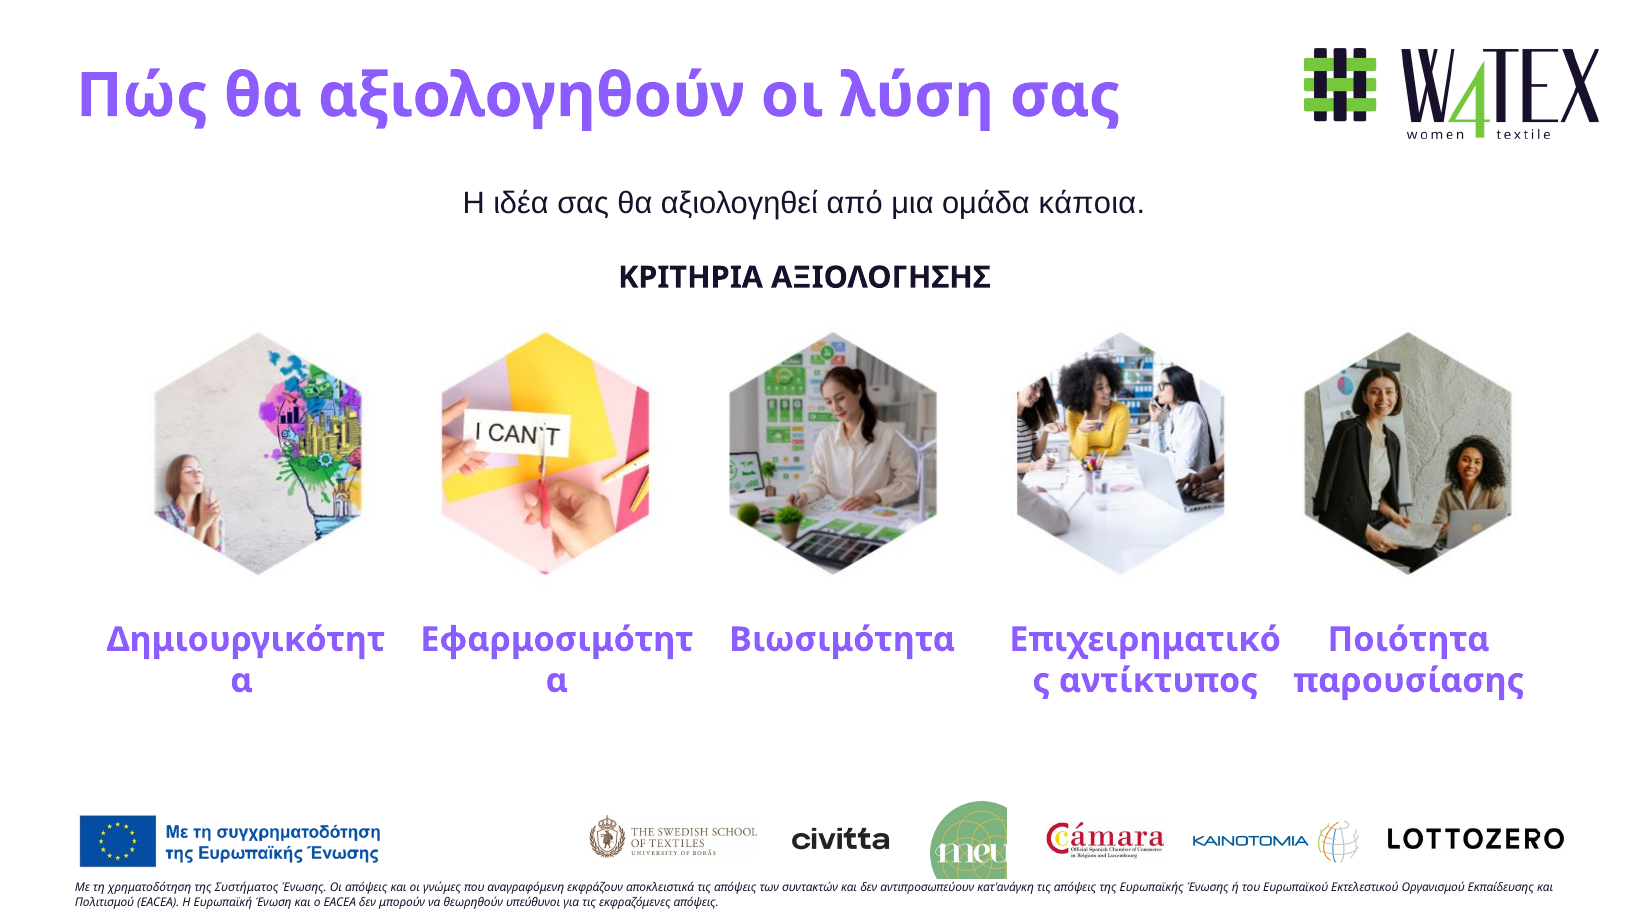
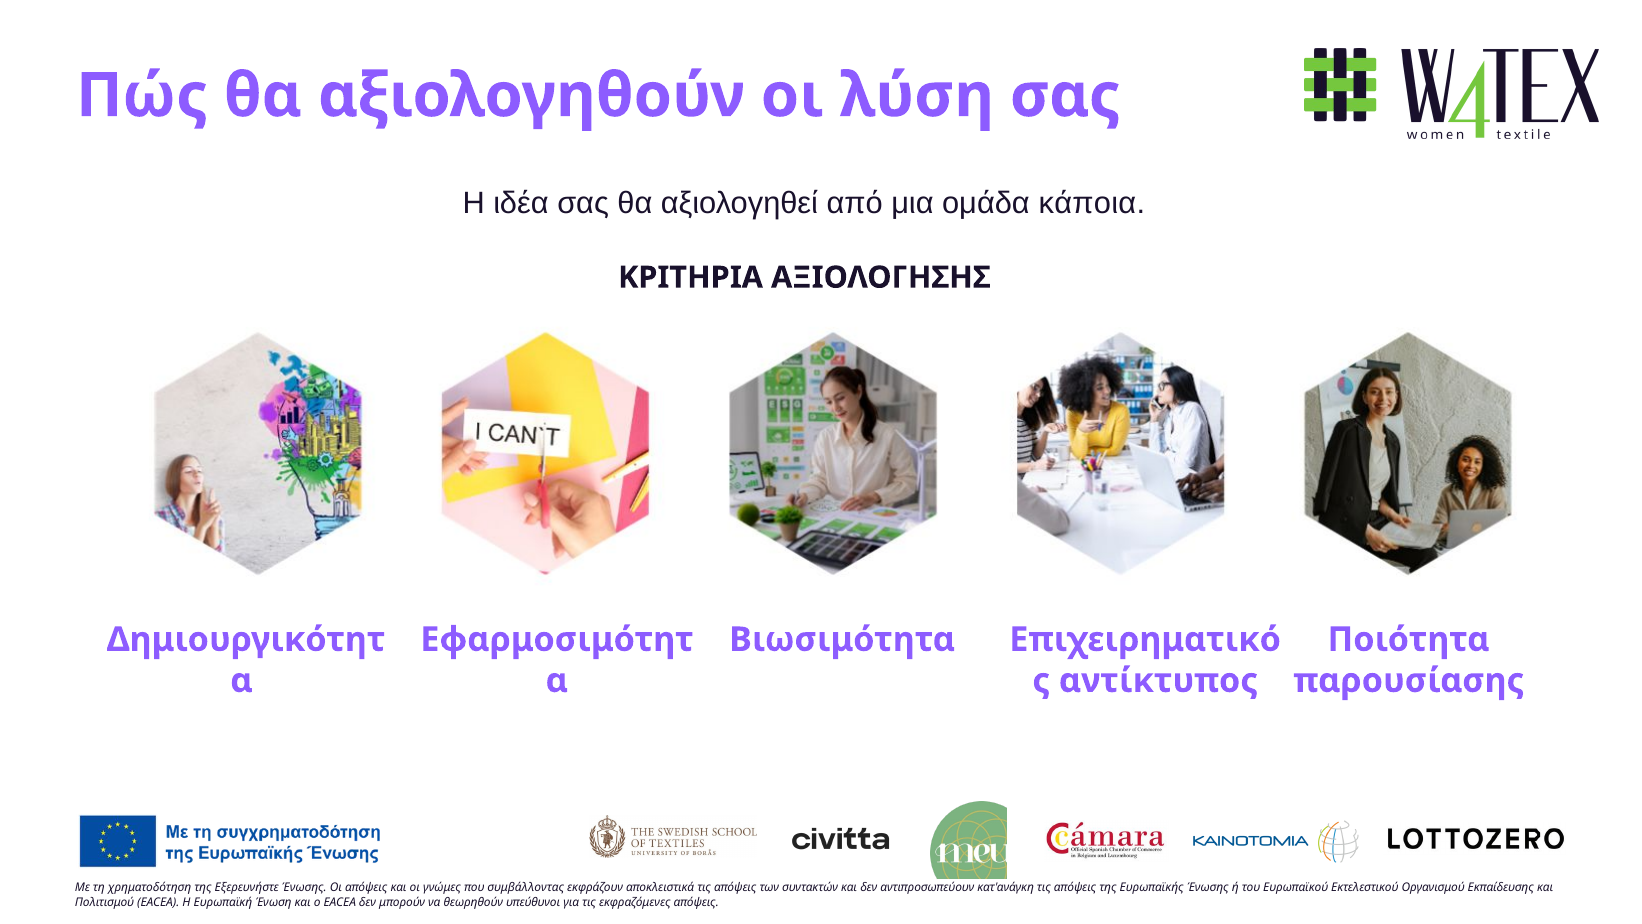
Συστήματος: Συστήματος -> Εξερευνήστε (247, 887)
αναγραφόμενη: αναγραφόμενη -> συμβάλλοντας (526, 887)
